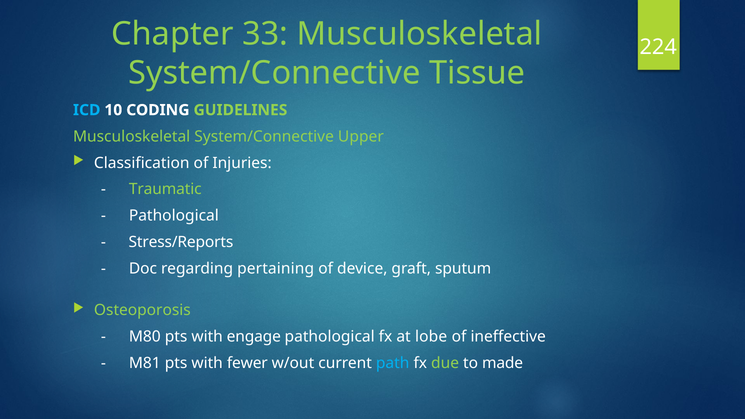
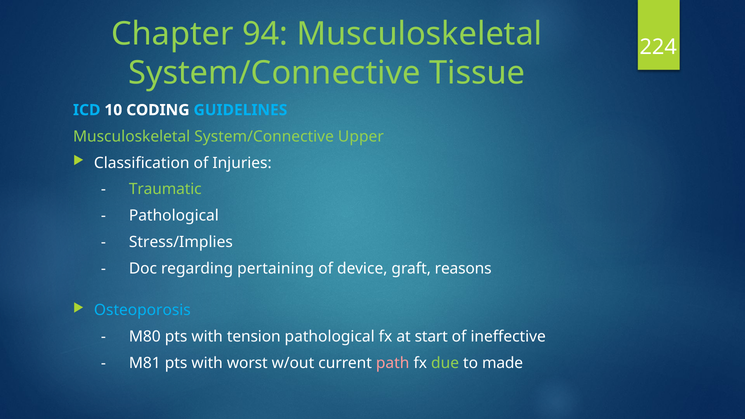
33: 33 -> 94 (265, 34)
GUIDELINES colour: light green -> light blue (240, 110)
Stress/Reports: Stress/Reports -> Stress/Implies (181, 242)
sputum: sputum -> reasons (463, 269)
Osteoporosis colour: light green -> light blue (142, 310)
engage: engage -> tension (254, 337)
lobe: lobe -> start (431, 337)
fewer: fewer -> worst (247, 363)
path colour: light blue -> pink (393, 363)
